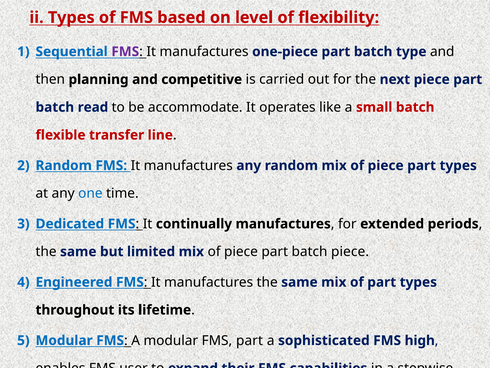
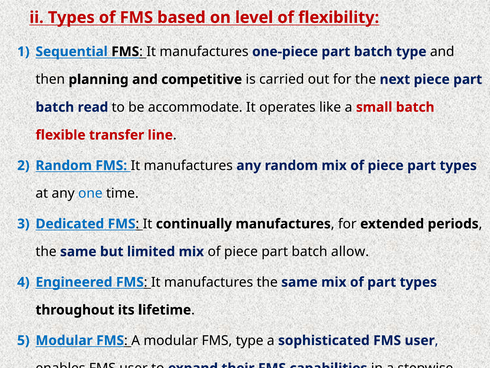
FMS colour: purple -> black (125, 52)
batch piece: piece -> allow (350, 251)
FMS part: part -> type (250, 340)
sophisticated FMS high: high -> user (420, 340)
